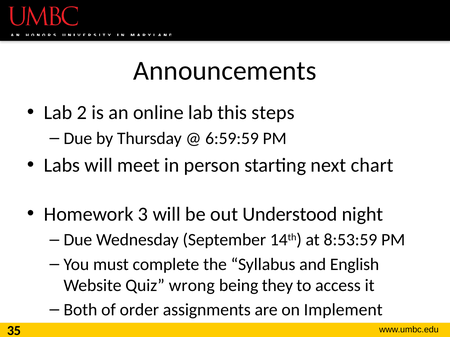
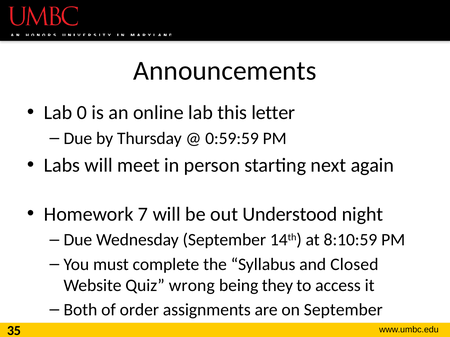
2: 2 -> 0 (82, 113)
steps: steps -> letter (273, 113)
6:59:59: 6:59:59 -> 0:59:59 (232, 139)
chart: chart -> again (372, 165)
3: 3 -> 7 (143, 214)
8:53:59: 8:53:59 -> 8:10:59 (350, 240)
English: English -> Closed (354, 265)
on Implement: Implement -> September (343, 310)
